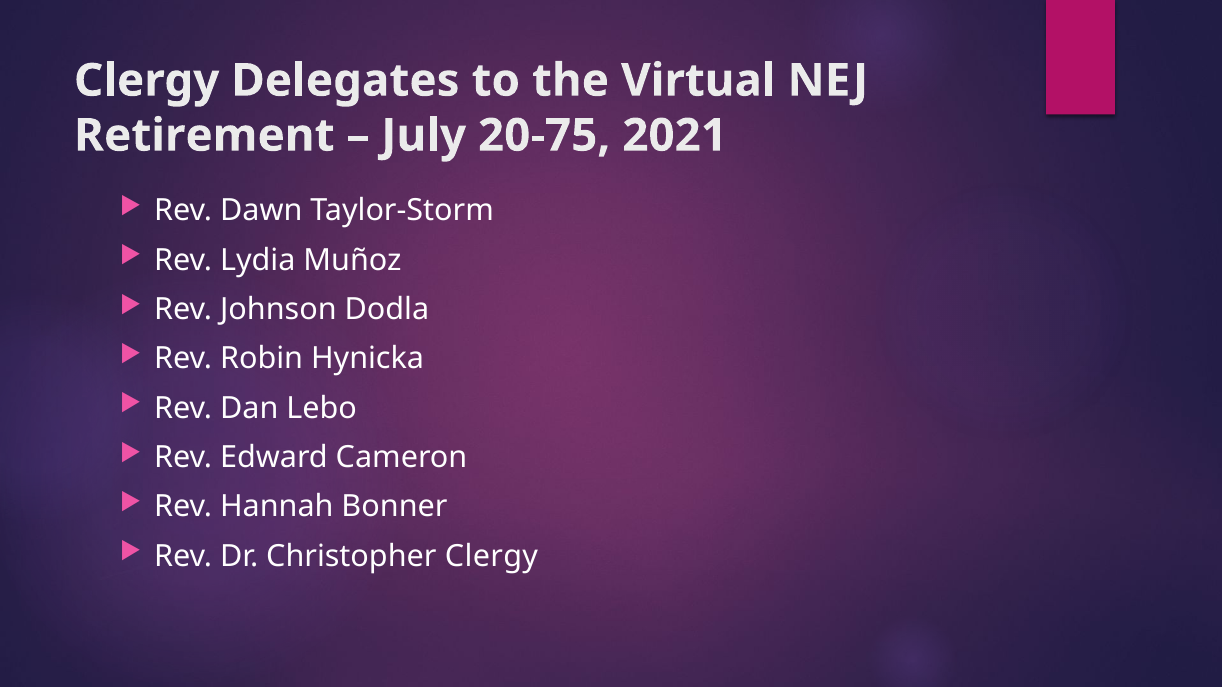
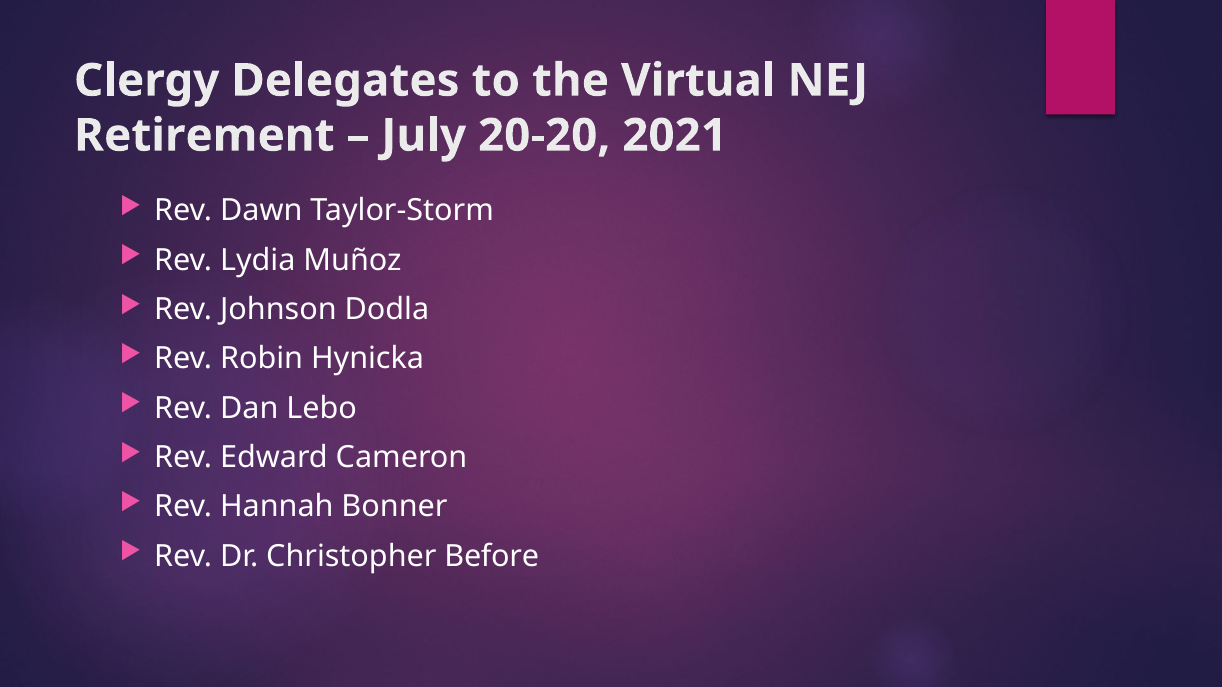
20-75: 20-75 -> 20-20 (544, 136)
Christopher Clergy: Clergy -> Before (492, 557)
